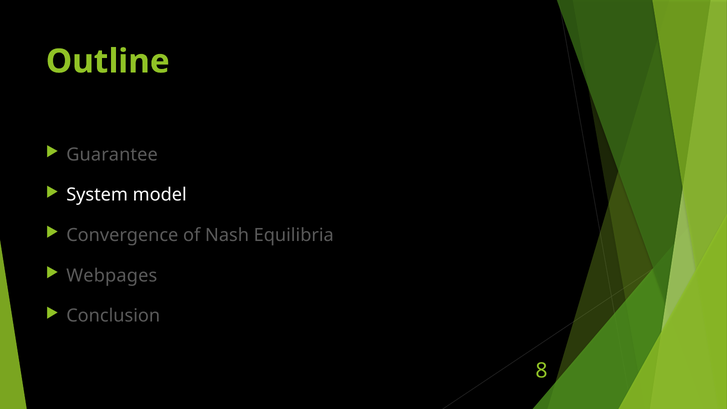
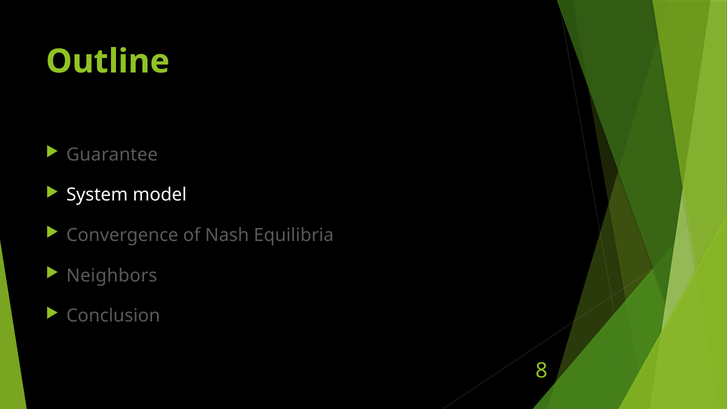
Webpages: Webpages -> Neighbors (112, 276)
